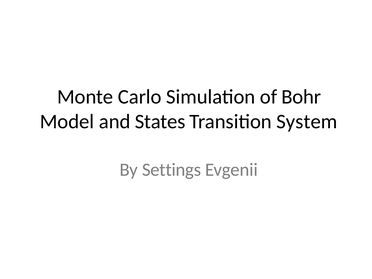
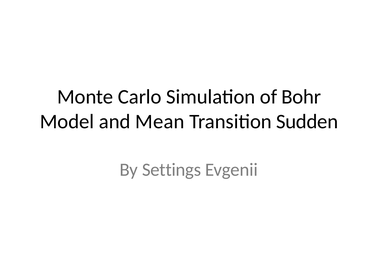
States: States -> Mean (160, 122)
System: System -> Sudden (307, 122)
